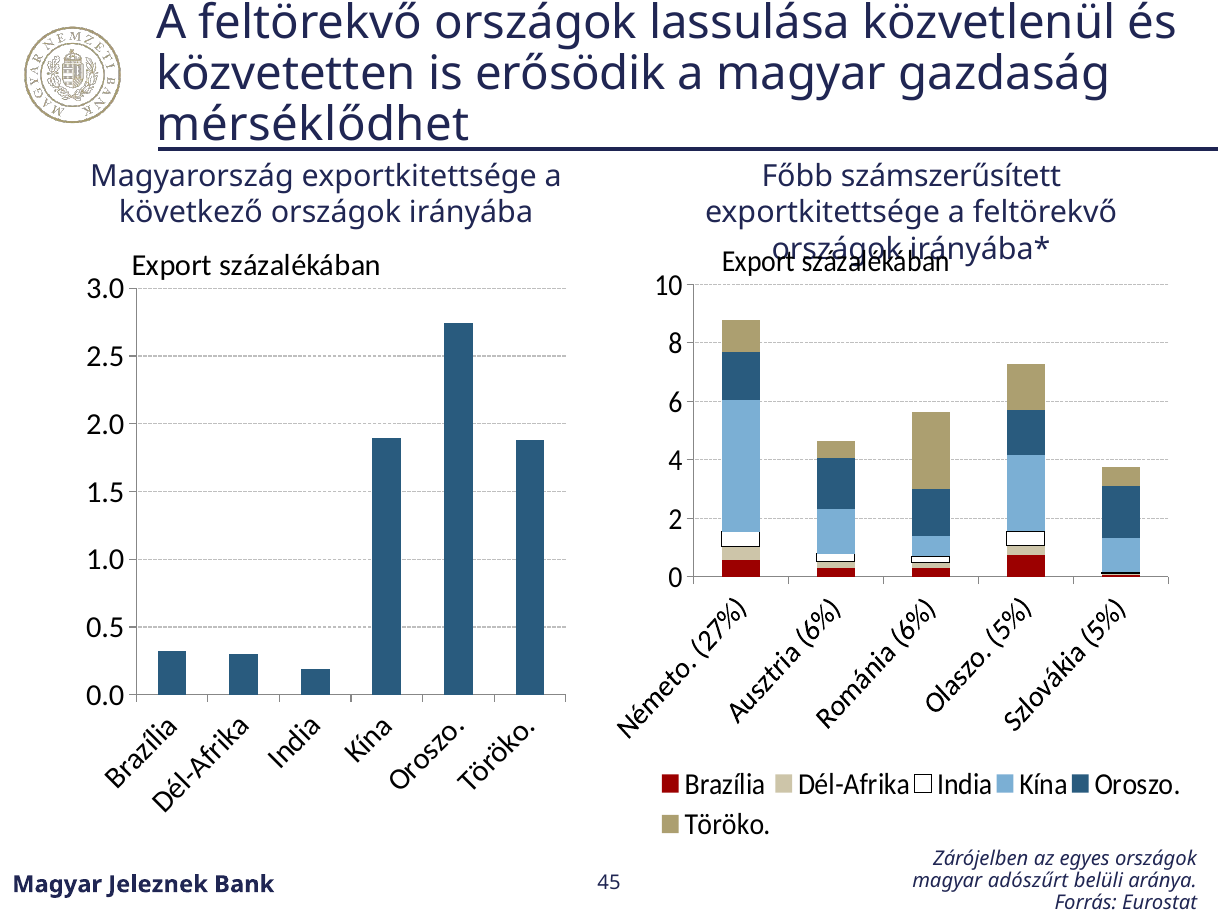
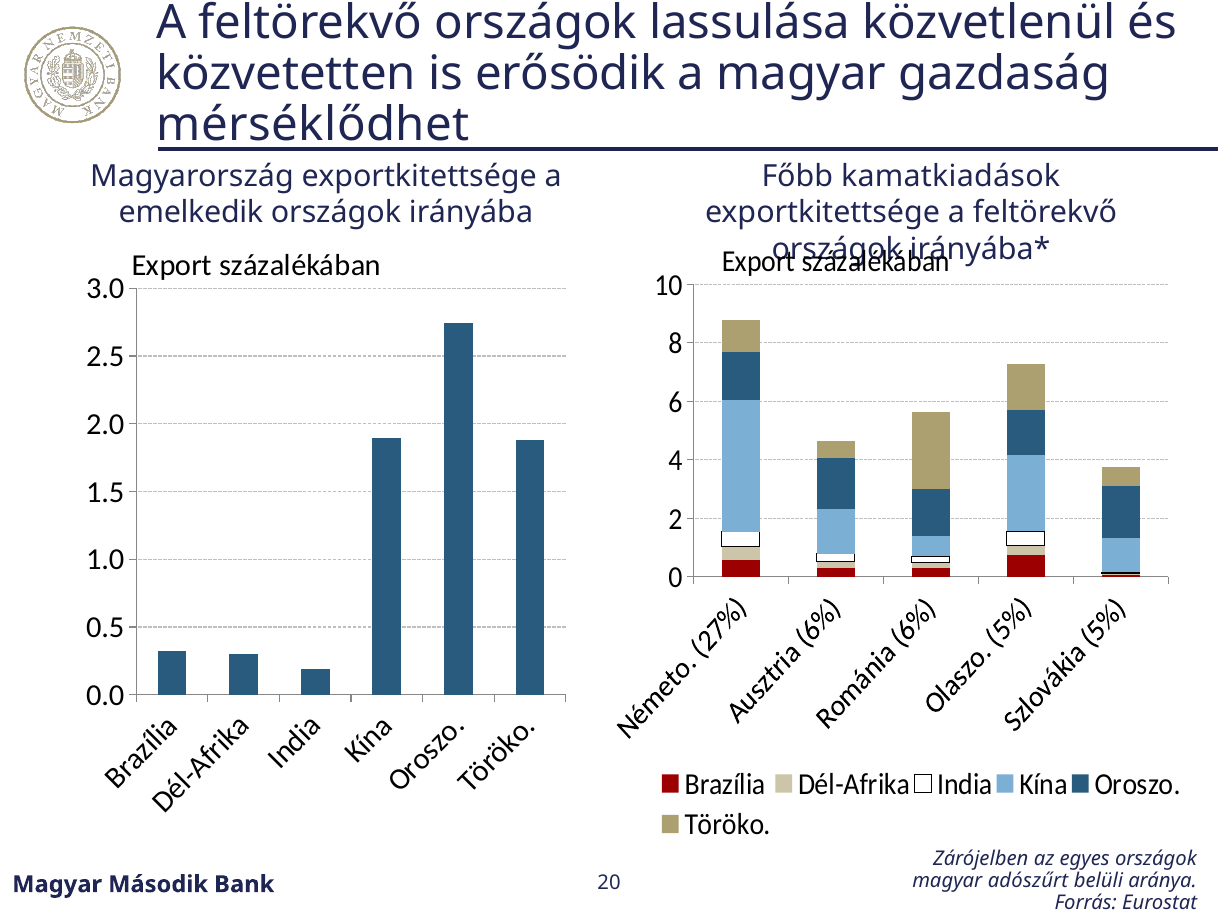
számszerűsített: számszerűsített -> kamatkiadások (951, 176)
következő: következő -> emelkedik (191, 213)
Jeleznek: Jeleznek -> Második (158, 885)
45: 45 -> 20 (609, 883)
